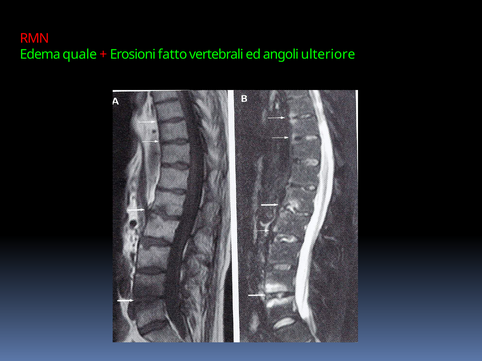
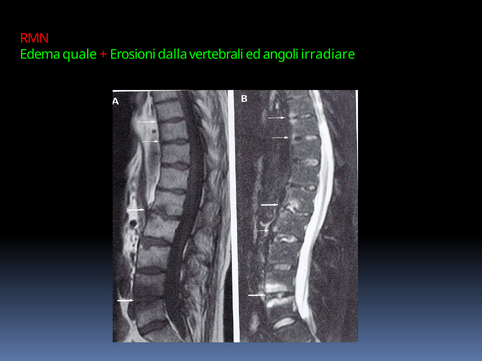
fatto: fatto -> dalla (173, 54)
ulteriore: ulteriore -> irradiare (328, 54)
